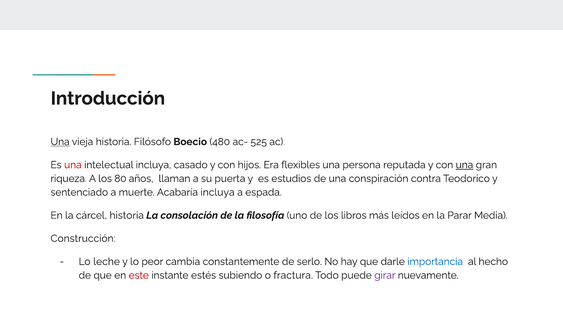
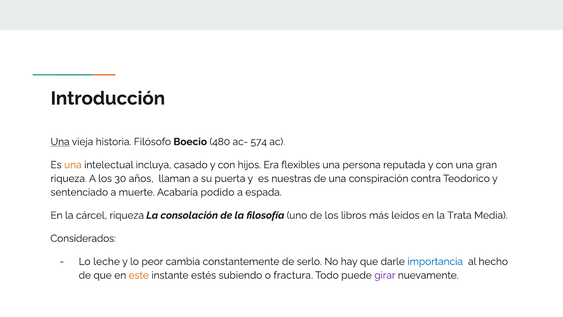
525: 525 -> 574 (259, 142)
una colour: red -> orange (73, 165)
una underline: present -> none (464, 165)
80: 80 -> 30 (120, 178)
estudios: estudios -> nuestras (291, 178)
Acabaría incluya: incluya -> podido (217, 192)
cárcel historia: historia -> riqueza (127, 215)
Parar: Parar -> Trata (460, 215)
Construcción: Construcción -> Considerados (83, 238)
este colour: red -> orange (139, 275)
